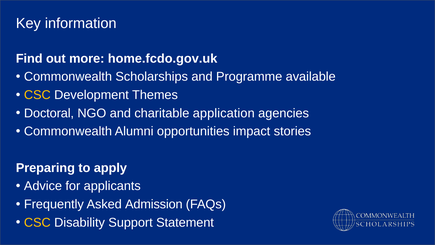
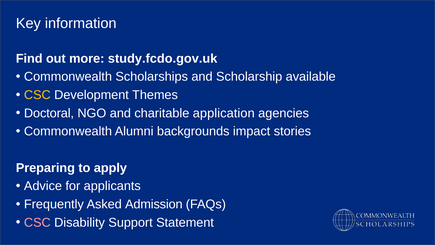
home.fcdo.gov.uk: home.fcdo.gov.uk -> study.fcdo.gov.uk (163, 58)
Programme: Programme -> Scholarship (249, 77)
opportunities: opportunities -> backgrounds (193, 131)
CSC colour: yellow -> pink (37, 222)
